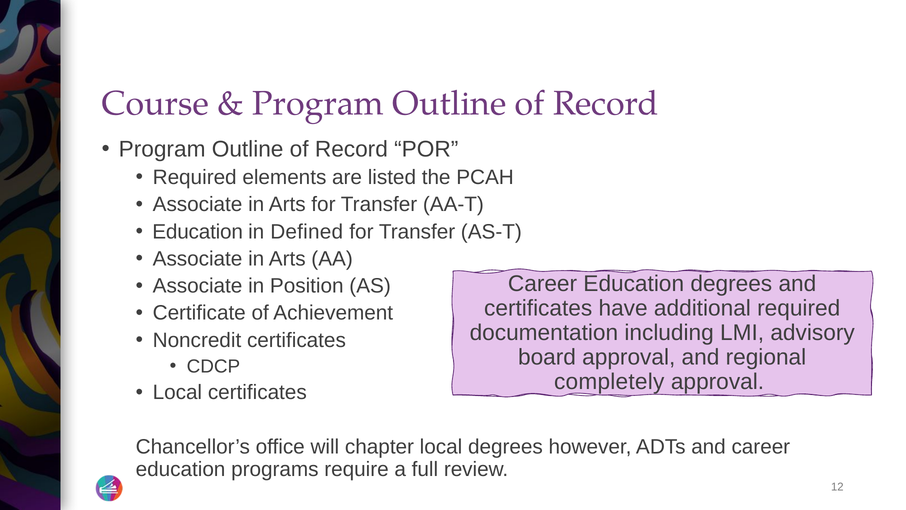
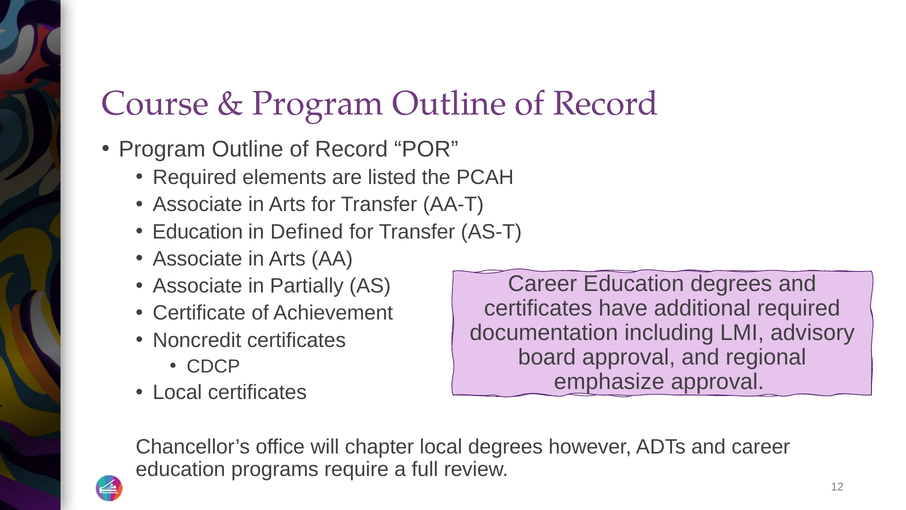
Position: Position -> Partially (307, 286)
completely: completely -> emphasize (609, 382)
